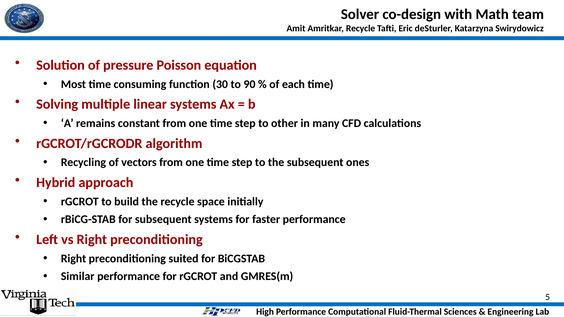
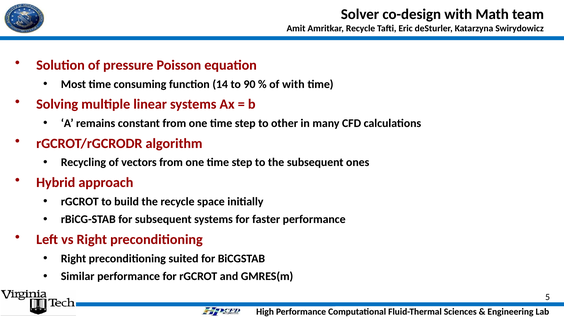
30: 30 -> 14 (220, 84)
of each: each -> with (293, 84)
